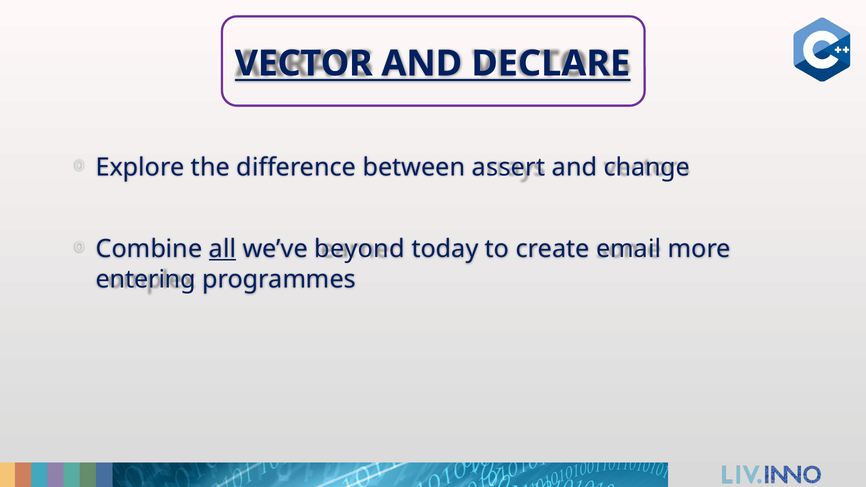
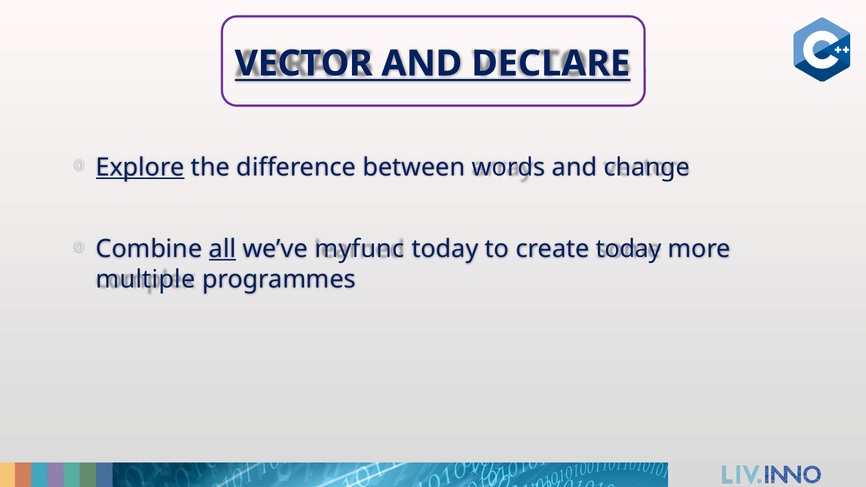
Explore underline: none -> present (140, 168)
assert: assert -> words (509, 168)
beyond: beyond -> myfunc (360, 249)
create email: email -> today (629, 249)
entering: entering -> multiple (146, 279)
